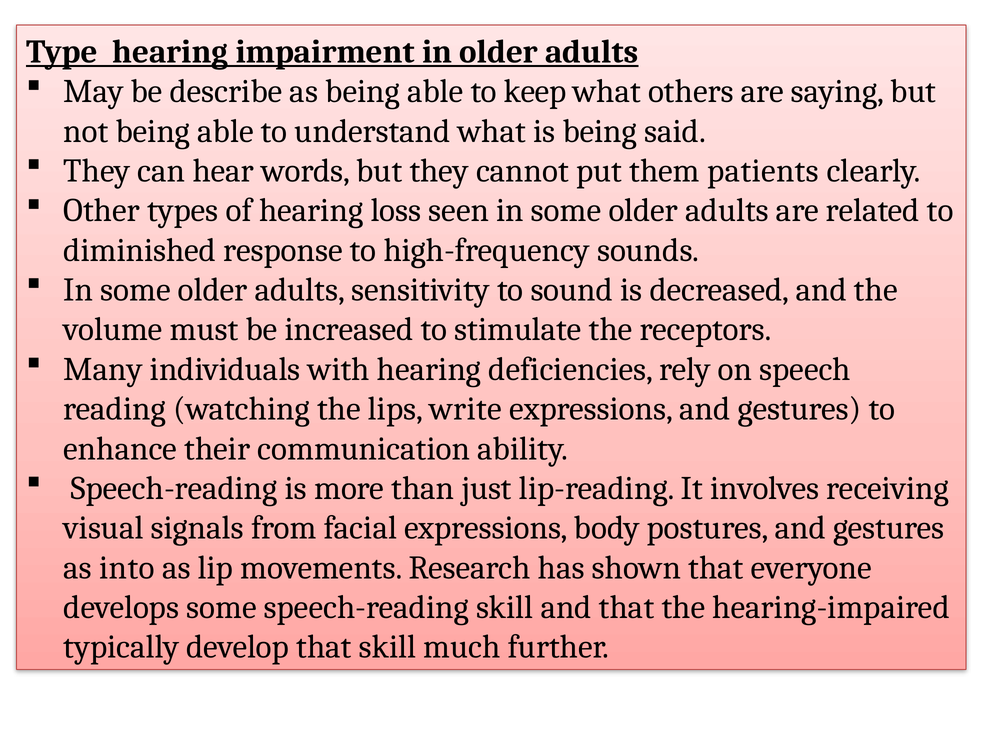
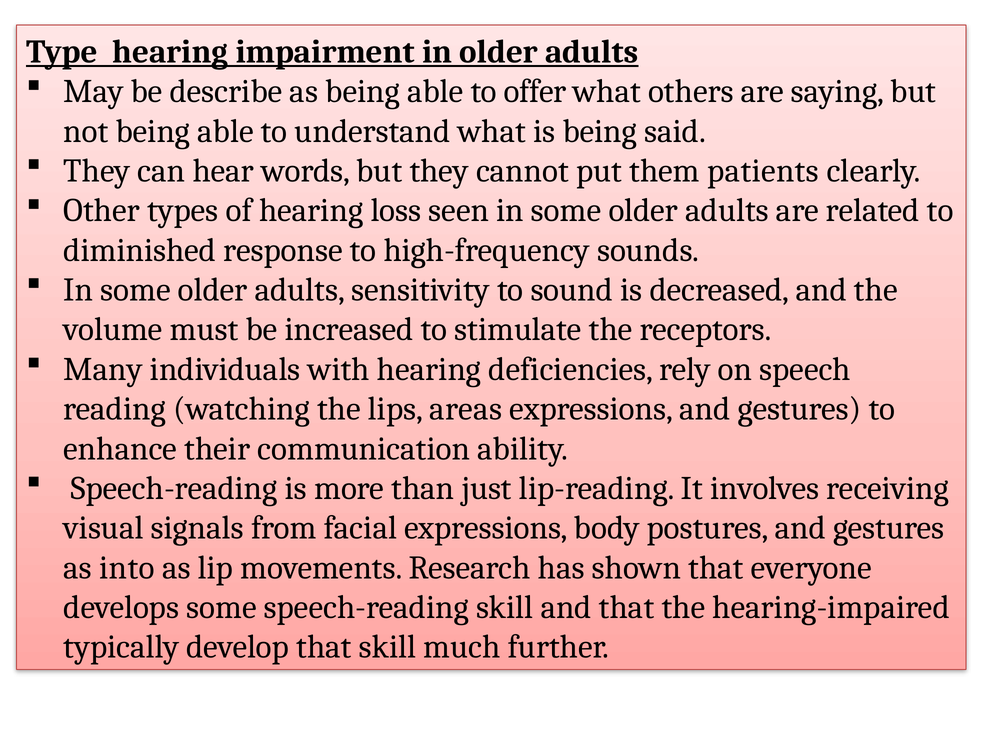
keep: keep -> offer (535, 91)
write: write -> areas (466, 409)
